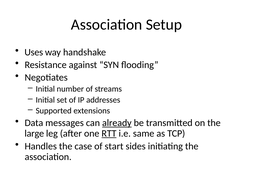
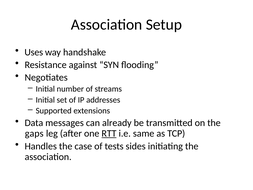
already underline: present -> none (117, 123)
large: large -> gaps (34, 133)
start: start -> tests (114, 146)
